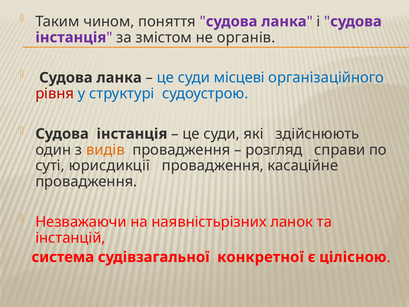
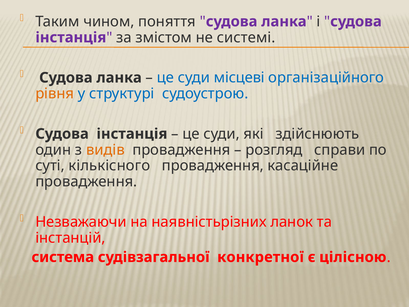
органів: органів -> системі (246, 37)
рівня colour: red -> orange (55, 94)
юрисдикції: юрисдикції -> кількісного (109, 166)
